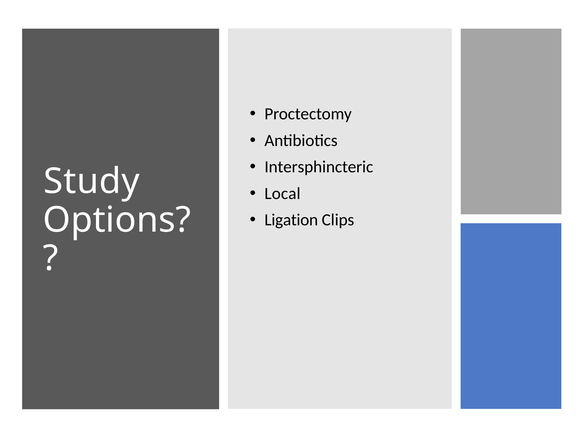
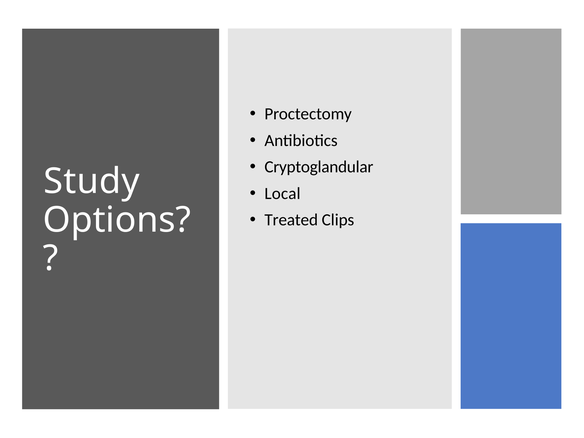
Intersphincteric: Intersphincteric -> Cryptoglandular (319, 167)
Ligation: Ligation -> Treated (291, 220)
